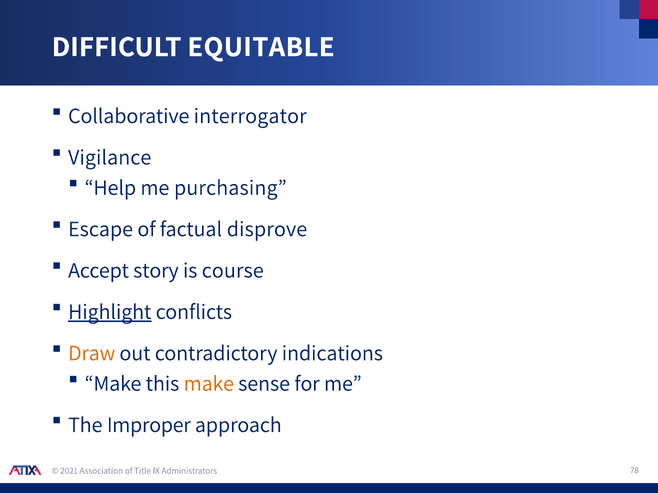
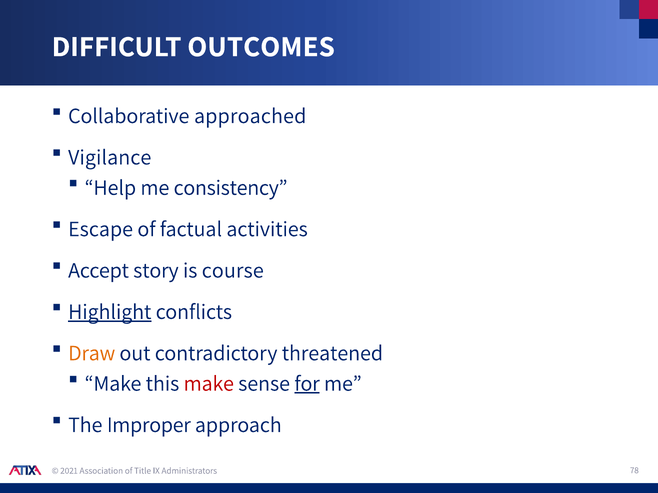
EQUITABLE: EQUITABLE -> OUTCOMES (261, 47)
interrogator: interrogator -> approached (250, 116)
purchasing: purchasing -> consistency (231, 188)
disprove: disprove -> activities (267, 229)
indications: indications -> threatened (332, 353)
make colour: orange -> red (209, 384)
for underline: none -> present (307, 384)
